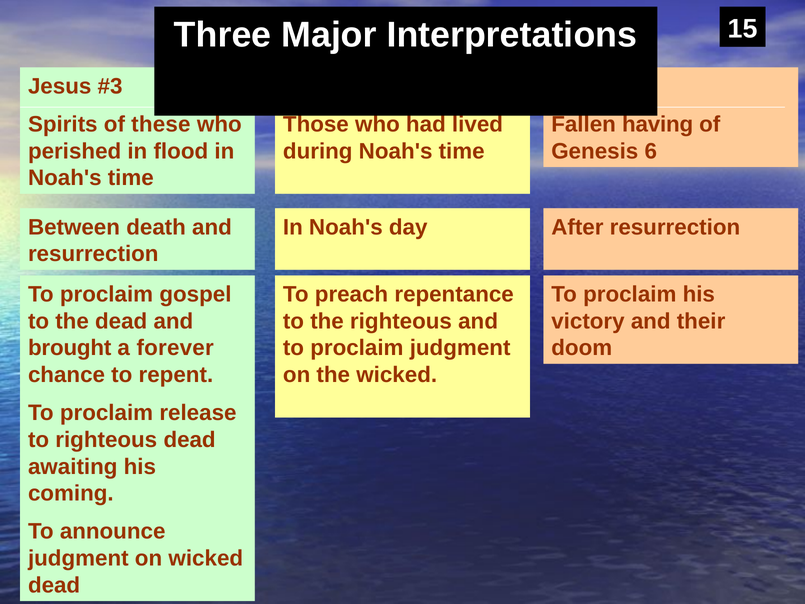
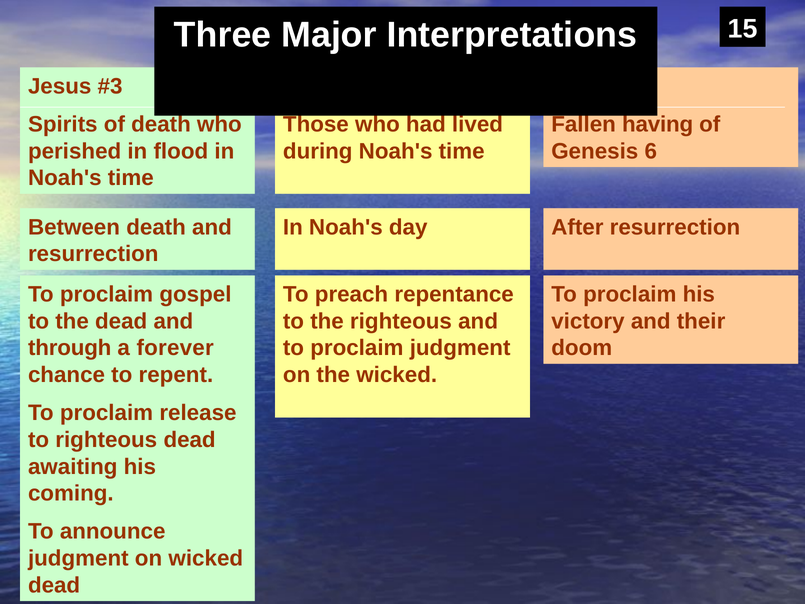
of these: these -> death (161, 124)
brought: brought -> through (70, 348)
